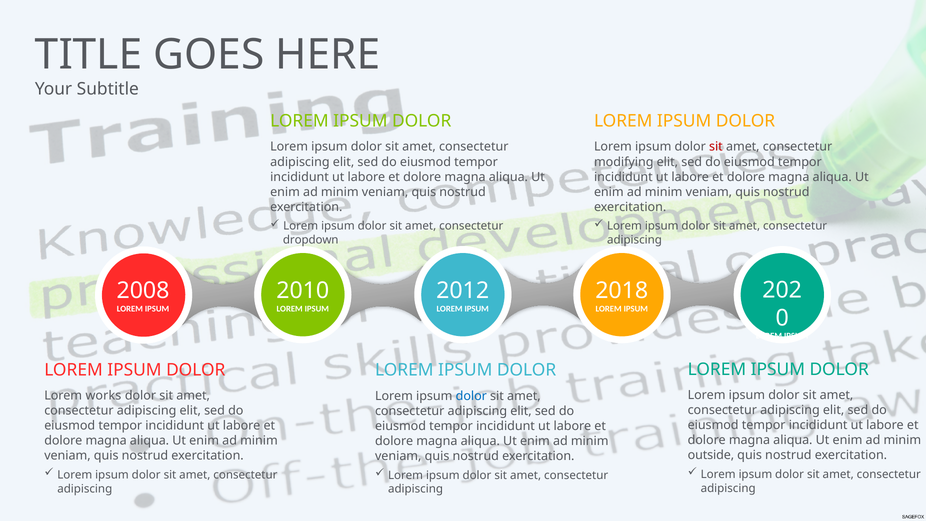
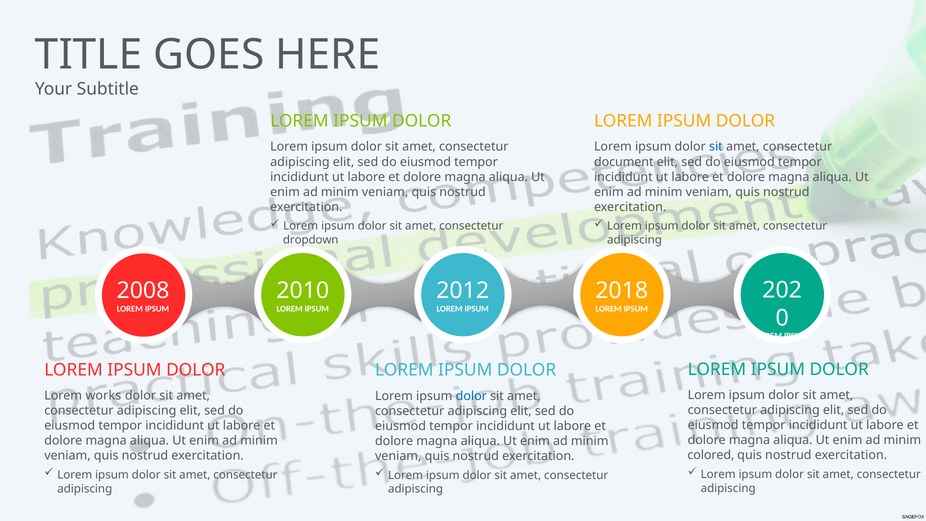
sit colour: red -> blue (716, 147)
modifying: modifying -> document (624, 162)
outside: outside -> colored (711, 455)
